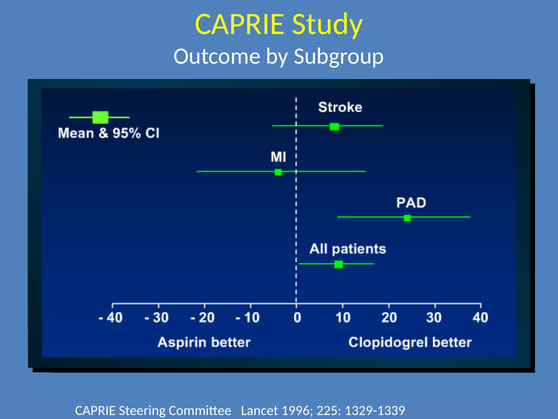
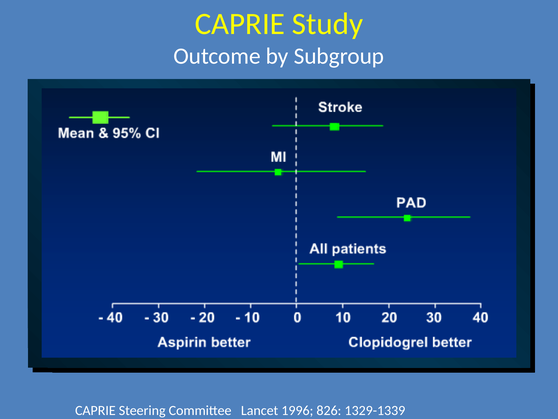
225: 225 -> 826 (329, 410)
